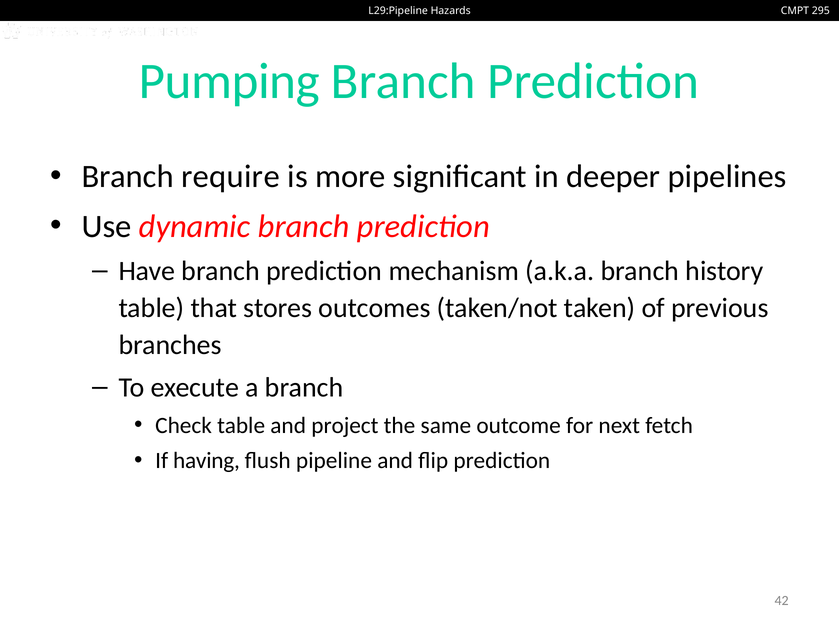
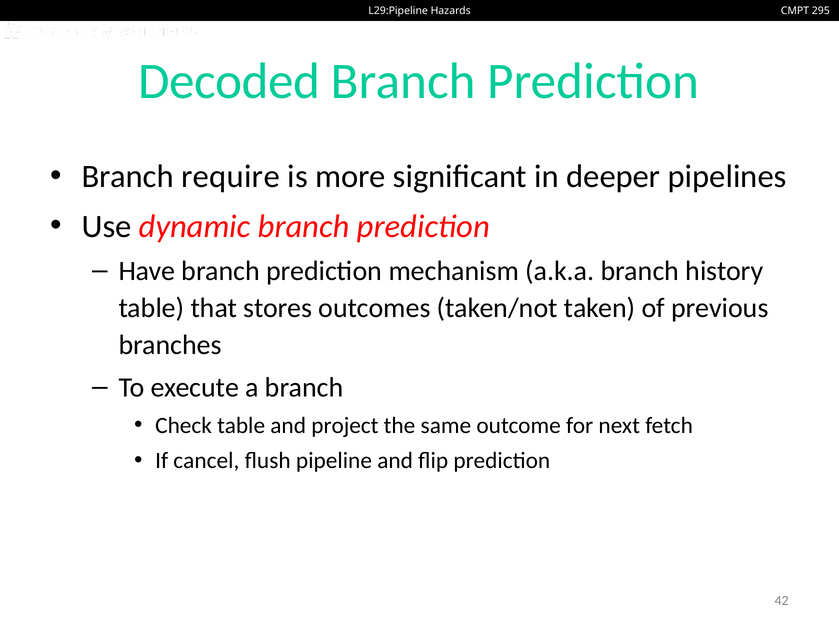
Pumping: Pumping -> Decoded (229, 81)
having: having -> cancel (206, 461)
